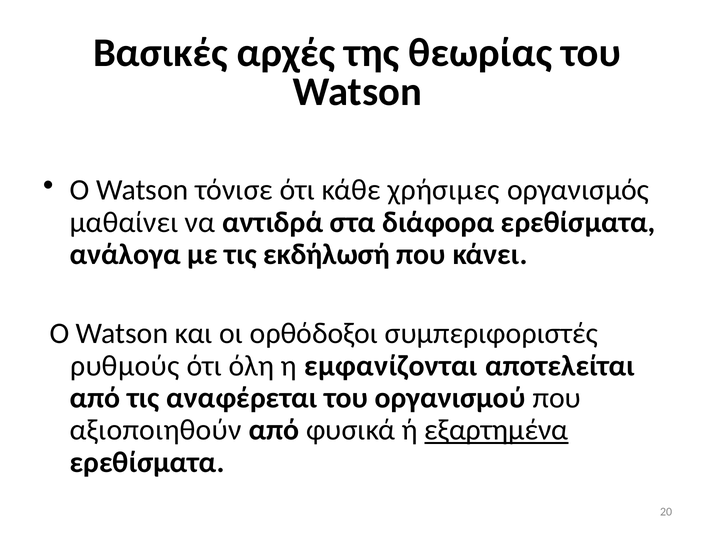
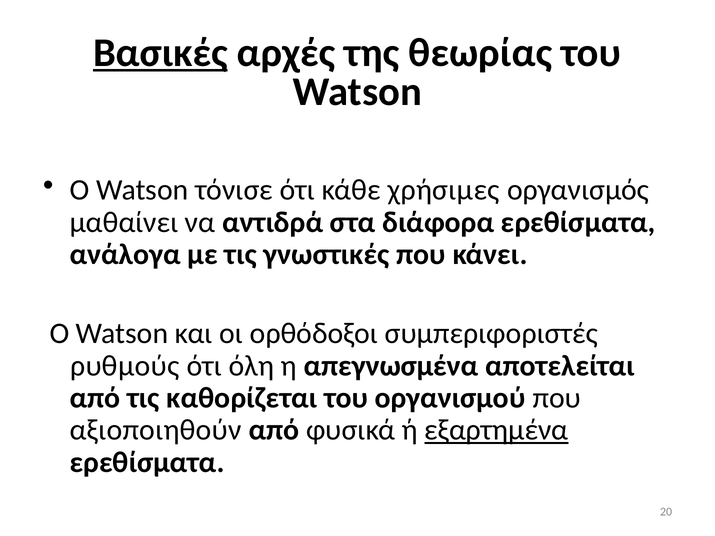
Βασικές underline: none -> present (160, 53)
εκδήλωσή: εκδήλωσή -> γνωστικές (326, 254)
εμφανίζονται: εμφανίζονται -> απεγνωσμένα (391, 366)
αναφέρεται: αναφέρεται -> καθορίζεται (242, 398)
